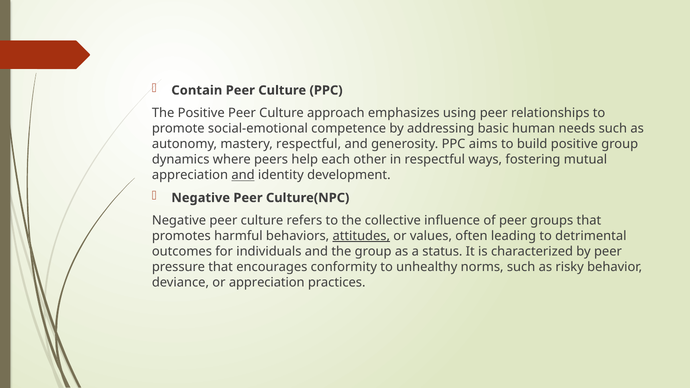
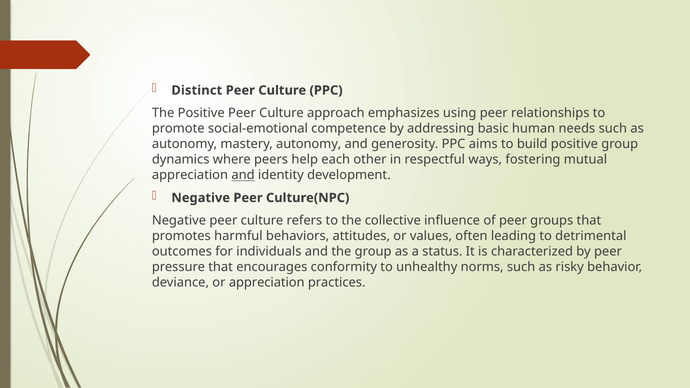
Contain: Contain -> Distinct (197, 90)
mastery respectful: respectful -> autonomy (309, 144)
attitudes underline: present -> none (361, 236)
